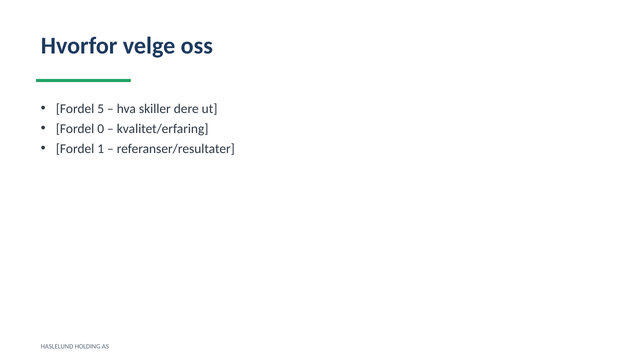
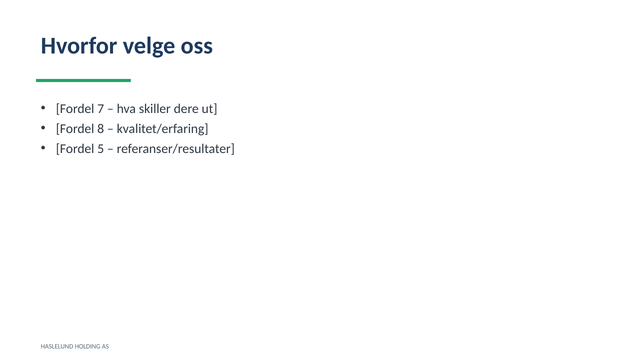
5: 5 -> 7 (101, 109)
0: 0 -> 8 (101, 129)
1: 1 -> 5 (101, 149)
